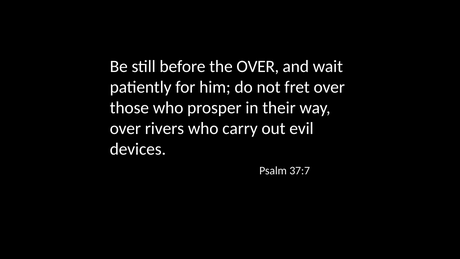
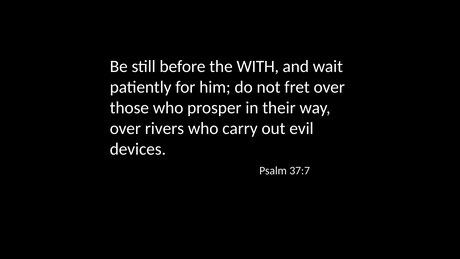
the OVER: OVER -> WITH (258, 66)
